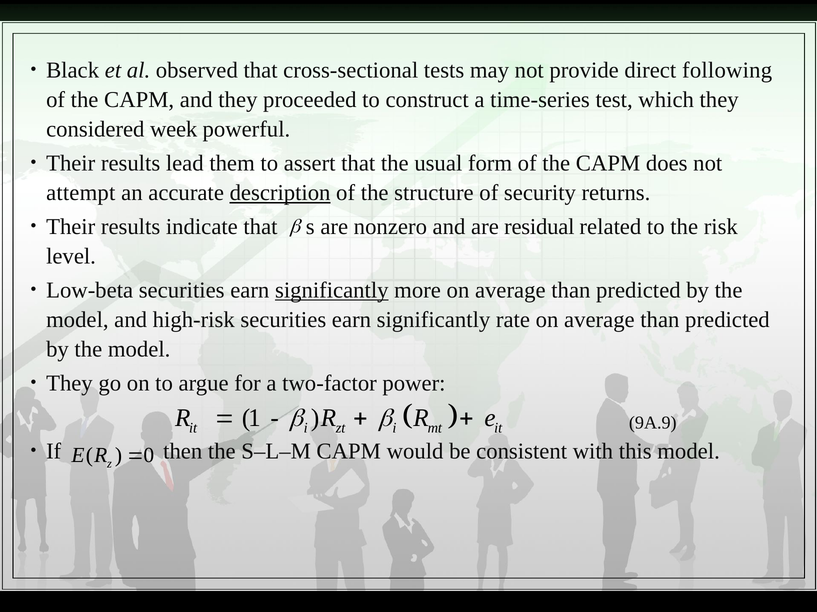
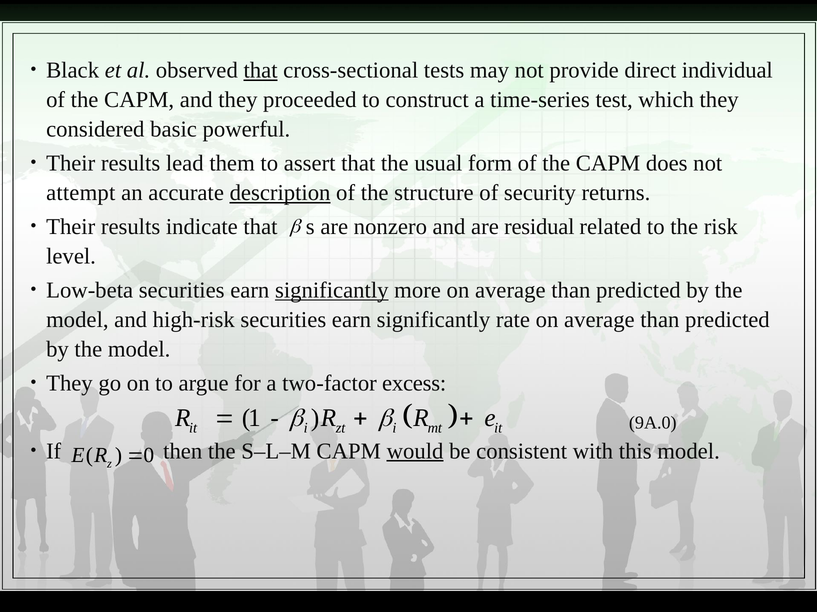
that underline: none -> present (261, 71)
following: following -> individual (727, 71)
week: week -> basic (174, 130)
power: power -> excess (414, 384)
9A.9: 9A.9 -> 9A.0 (653, 423)
would underline: none -> present (415, 452)
